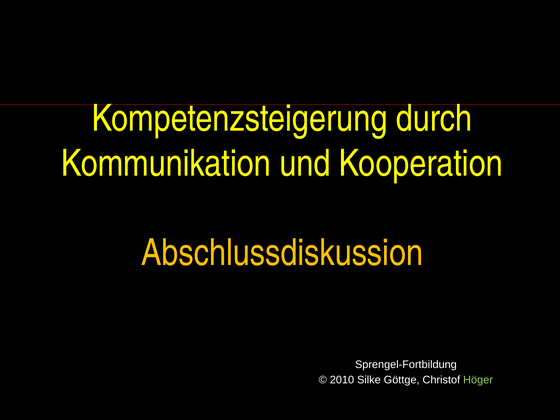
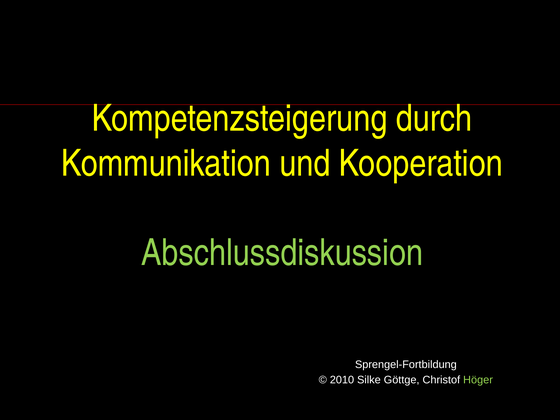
Abschlussdiskussion colour: yellow -> light green (282, 253)
